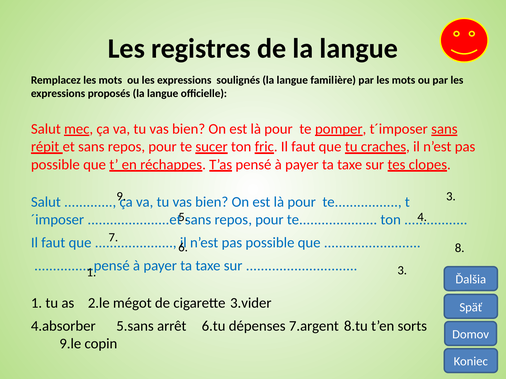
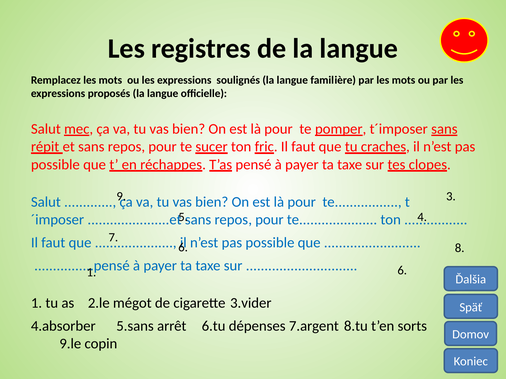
3: 3 -> 6 (402, 271)
